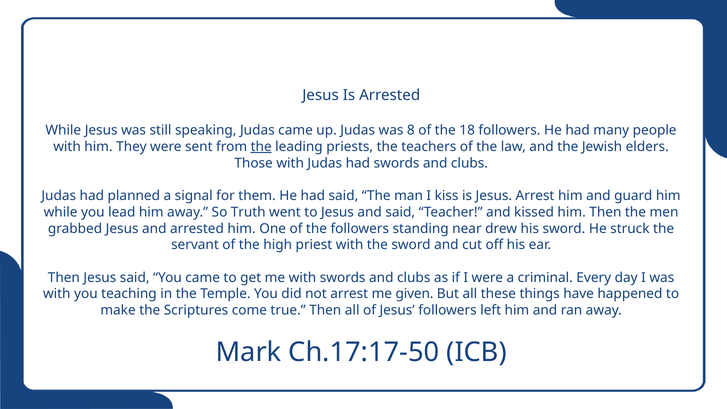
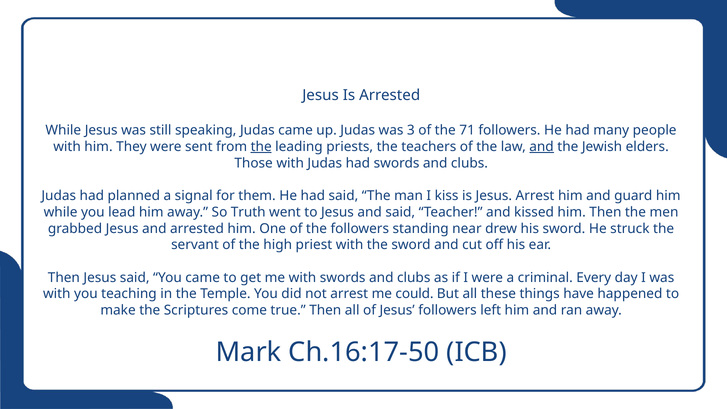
8: 8 -> 3 (411, 130)
18: 18 -> 71 (467, 130)
and underline: none -> present (542, 147)
given: given -> could (415, 294)
Ch.17:17-50: Ch.17:17-50 -> Ch.16:17-50 (364, 352)
